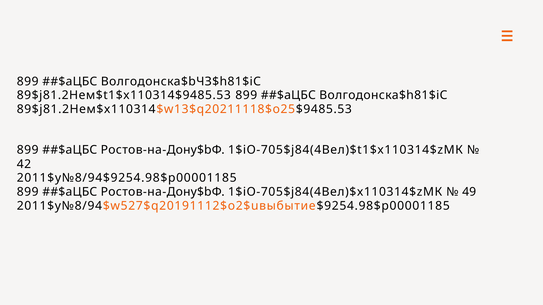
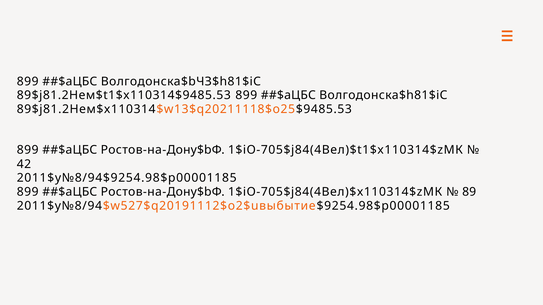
49: 49 -> 89 (469, 192)
